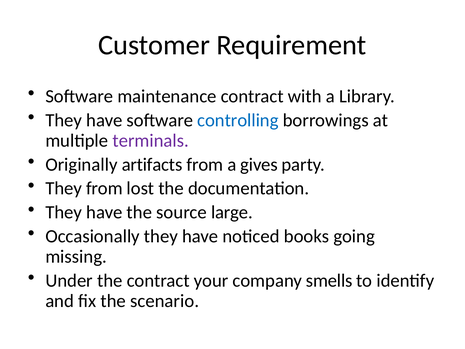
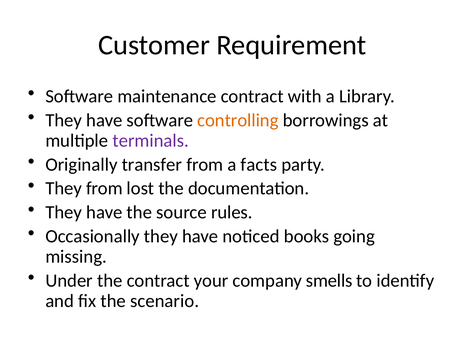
controlling colour: blue -> orange (238, 120)
artifacts: artifacts -> transfer (152, 164)
gives: gives -> facts (259, 164)
large: large -> rules (232, 212)
